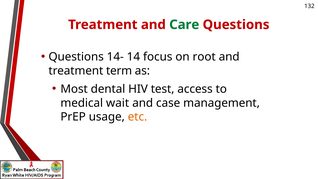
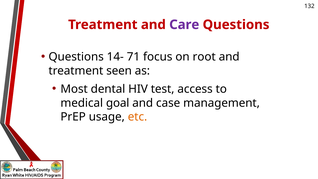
Care colour: green -> purple (184, 25)
14: 14 -> 71 (133, 57)
term: term -> seen (119, 71)
wait: wait -> goal (118, 103)
